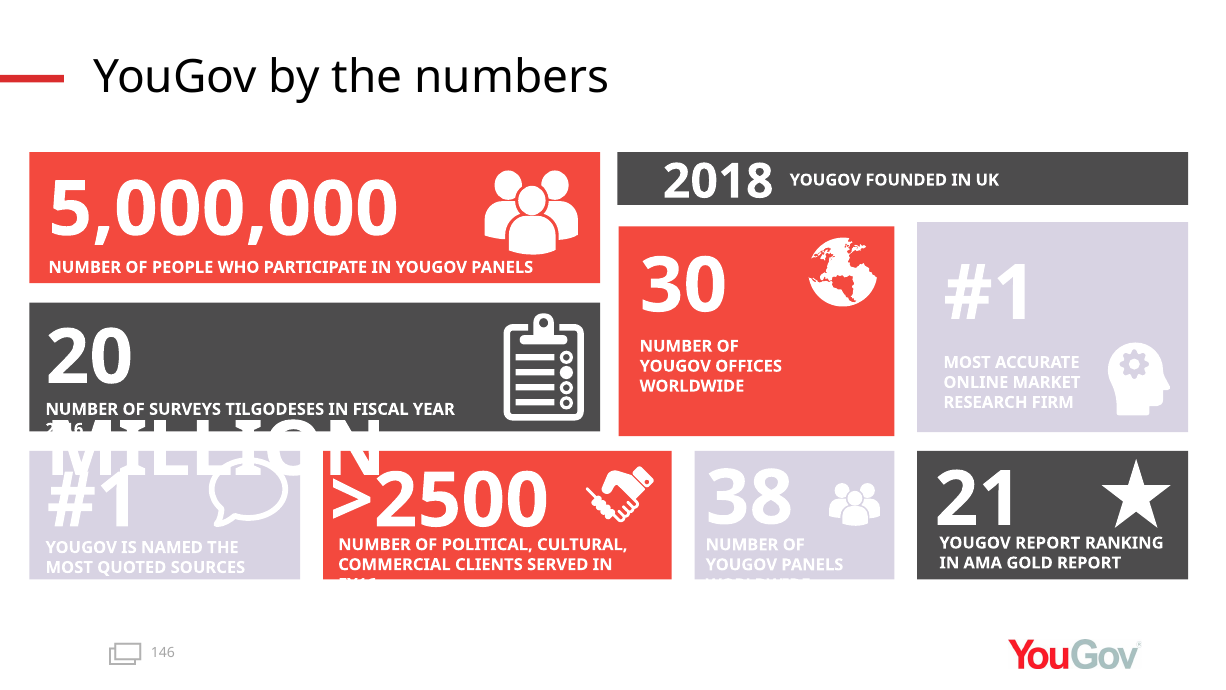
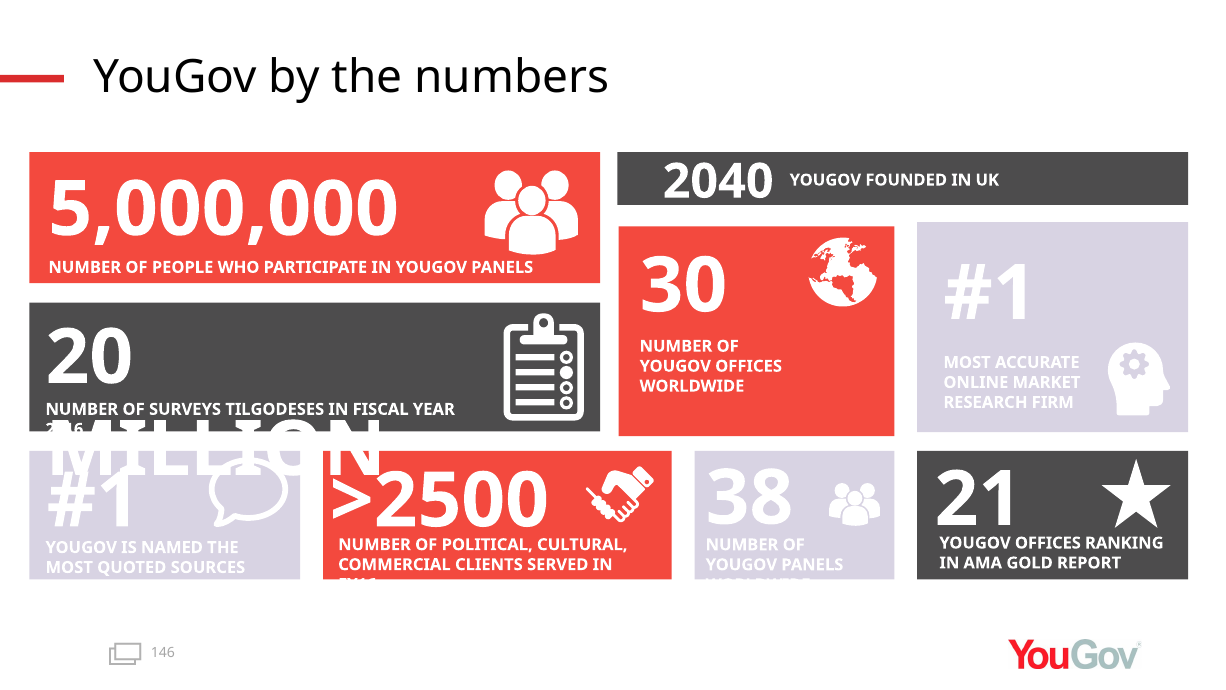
2018: 2018 -> 2040 (718, 181)
REPORT: REPORT -> OFFICES (1048, 543)
